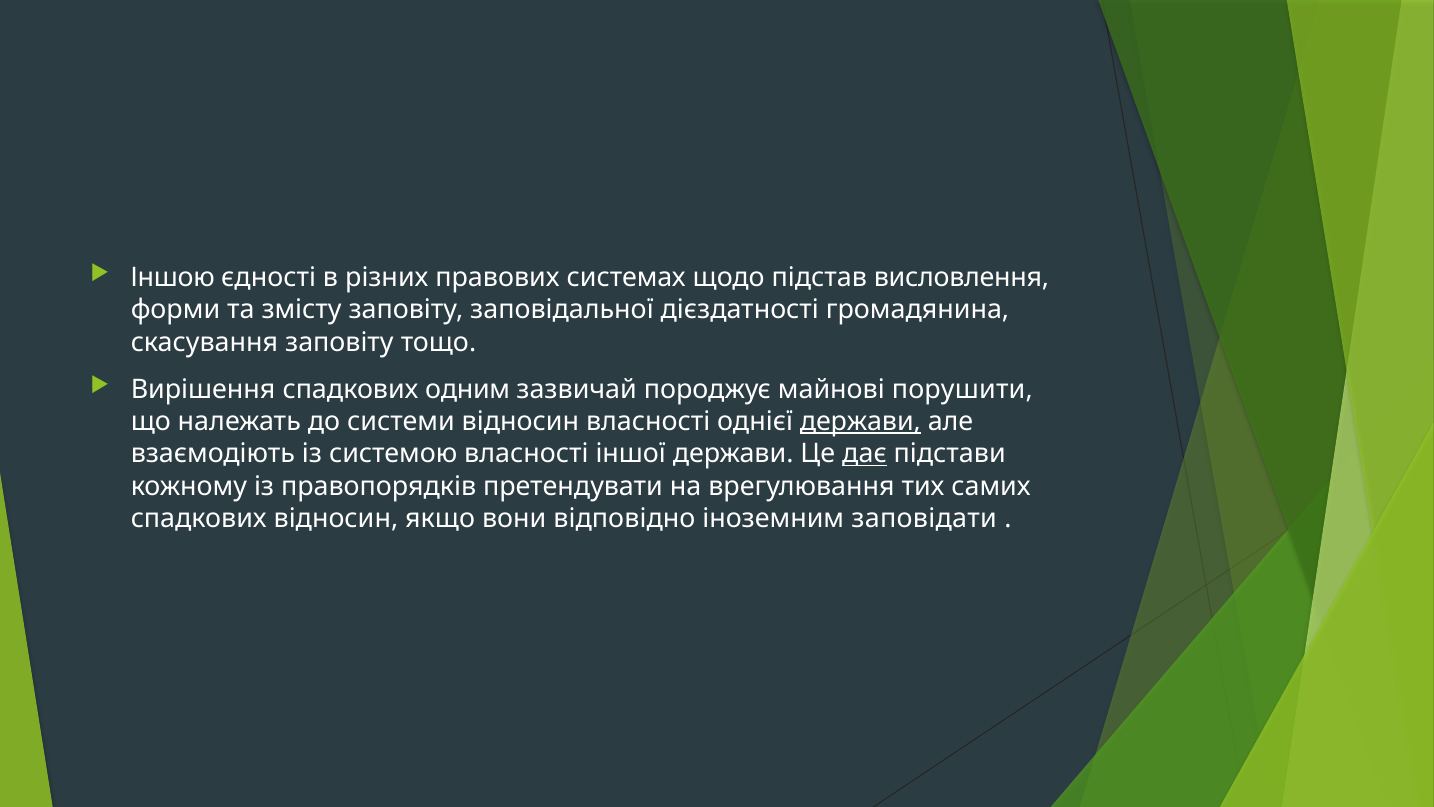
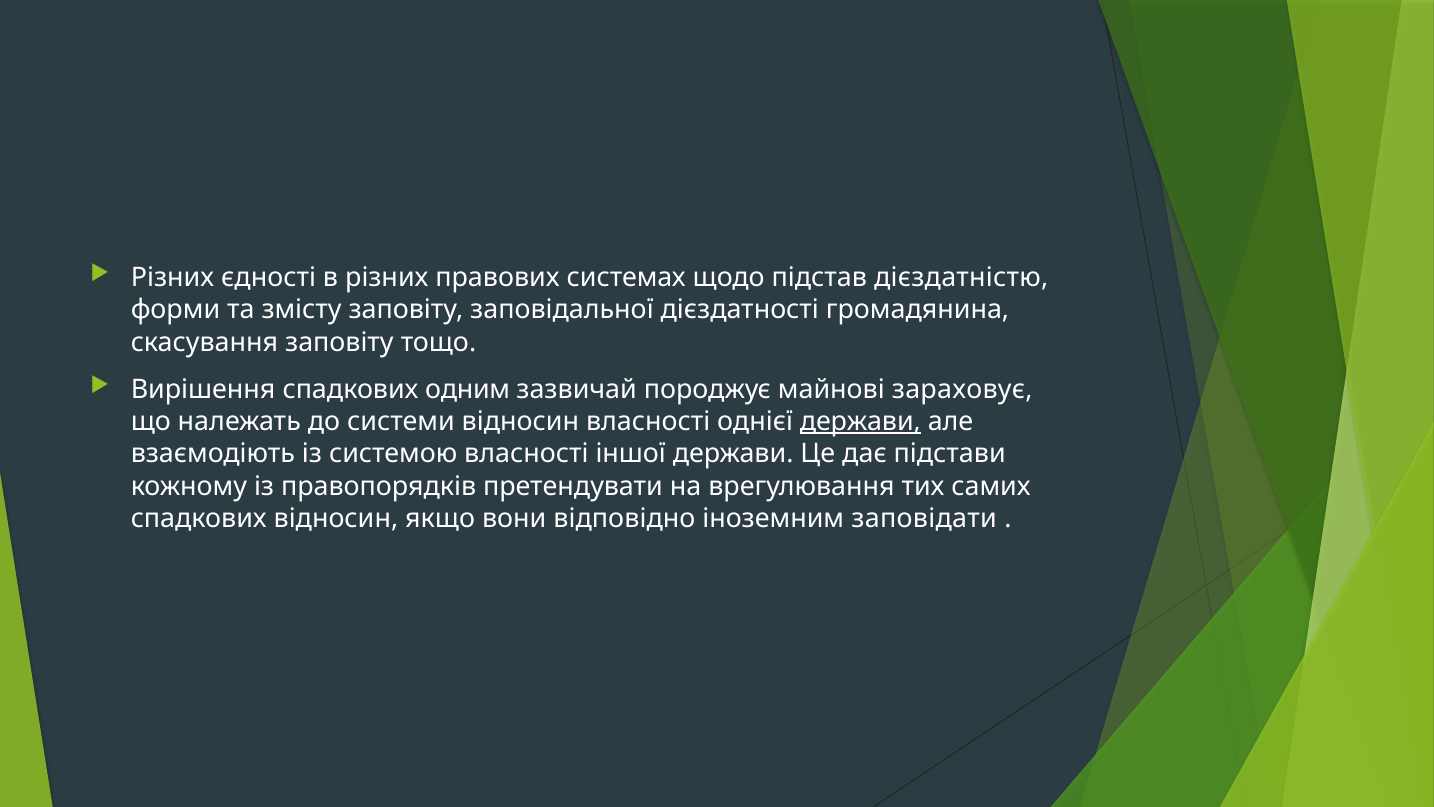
Іншою: Іншою -> Різних (172, 278)
висловлення: висловлення -> дієздатністю (961, 278)
порушити: порушити -> зараховує (962, 389)
дає underline: present -> none (865, 454)
